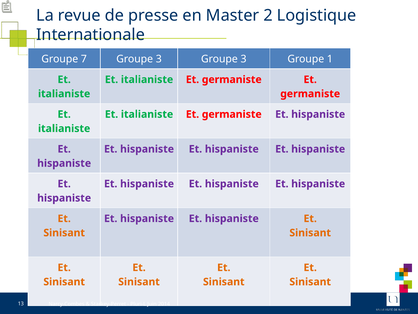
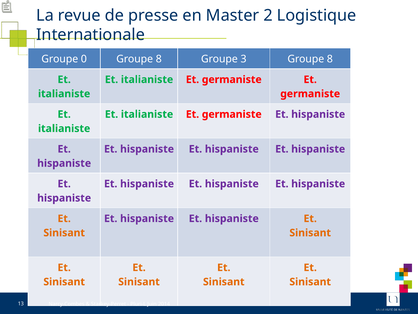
7: 7 -> 0 (84, 59)
3: 3 -> 8 (159, 59)
3 Groupe 1: 1 -> 8 (330, 59)
